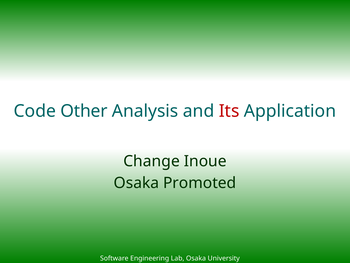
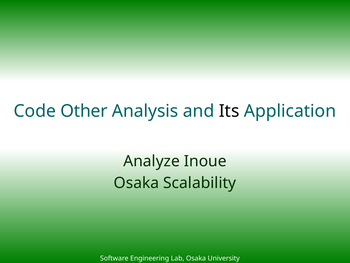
Its colour: red -> black (229, 111)
Change: Change -> Analyze (152, 161)
Promoted: Promoted -> Scalability (200, 183)
